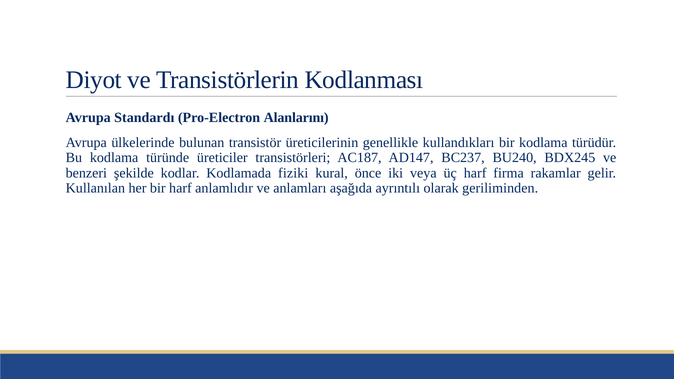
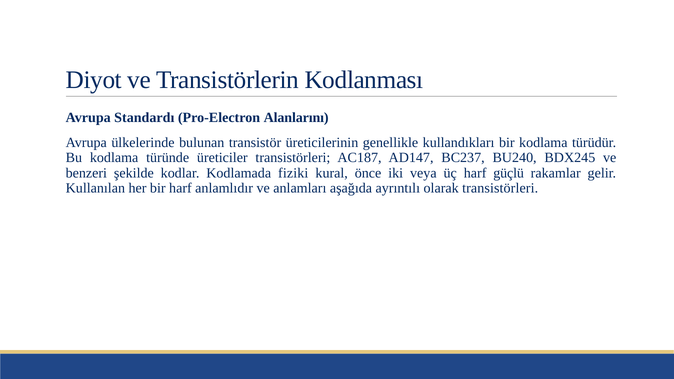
firma: firma -> güçlü (509, 173)
olarak geriliminden: geriliminden -> transistörleri (500, 188)
